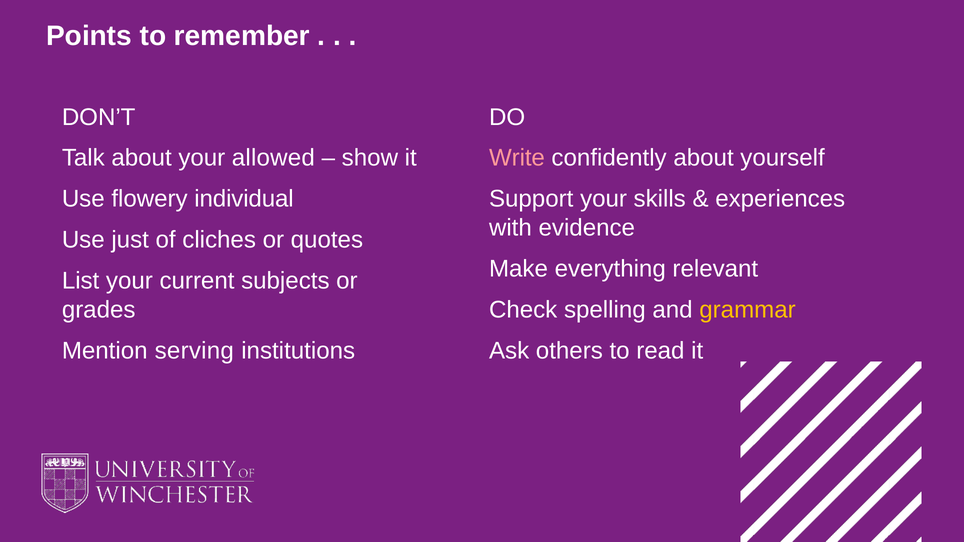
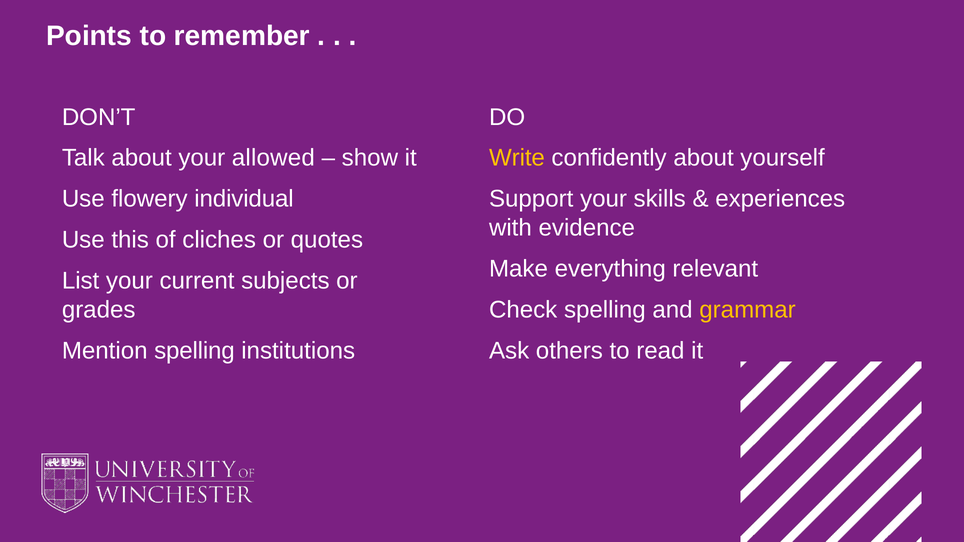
Write colour: pink -> yellow (517, 158)
just: just -> this (130, 240)
Mention serving: serving -> spelling (194, 351)
